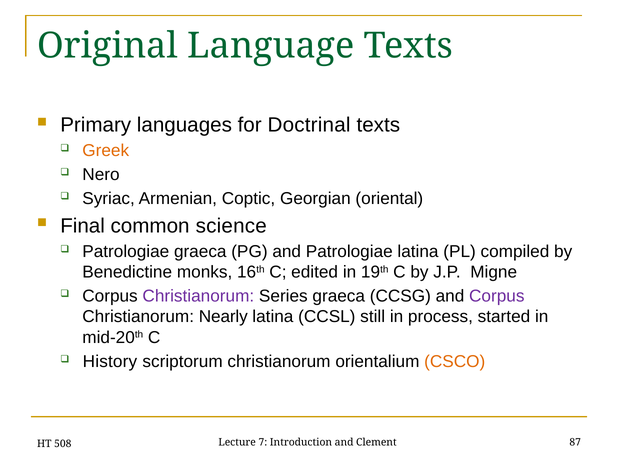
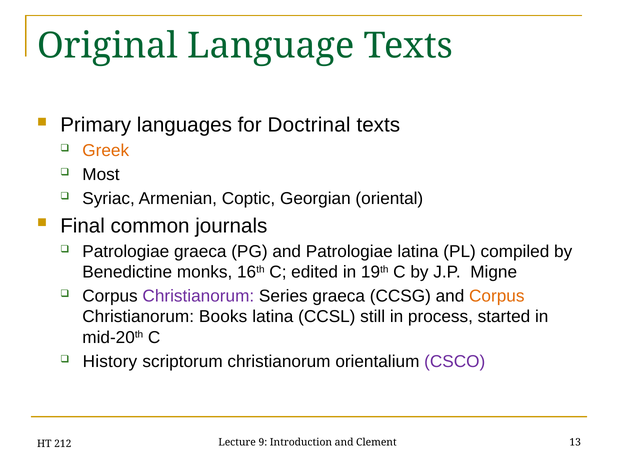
Nero: Nero -> Most (101, 175)
science: science -> journals (231, 226)
Corpus colour: purple -> orange (497, 296)
Nearly: Nearly -> Books (223, 317)
CSCO colour: orange -> purple (455, 362)
7: 7 -> 9 (263, 443)
87: 87 -> 13 (575, 443)
508: 508 -> 212 (63, 444)
